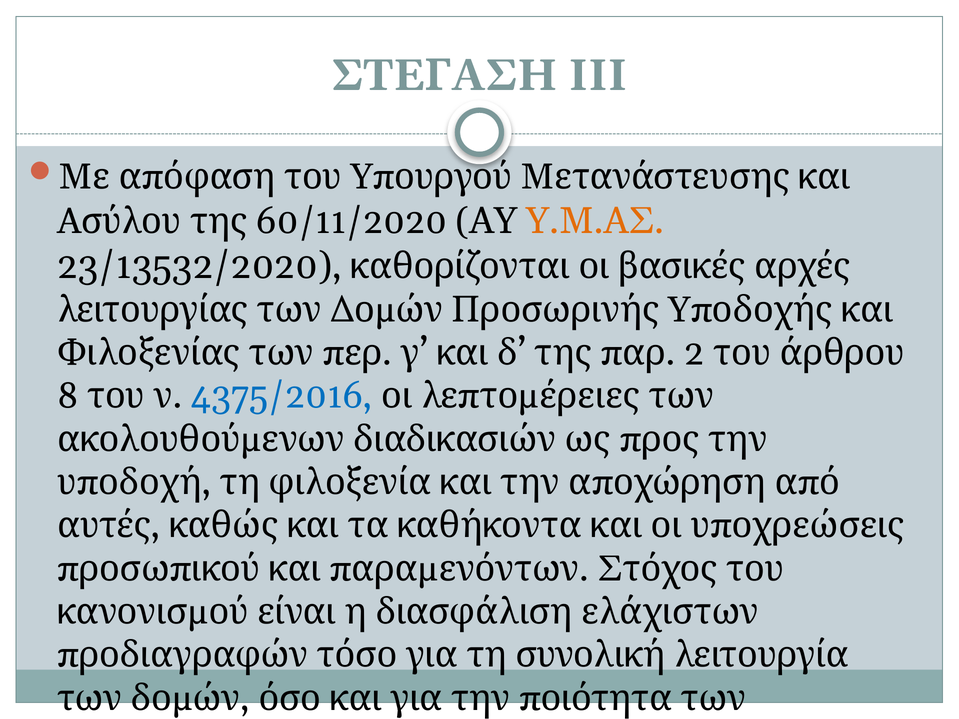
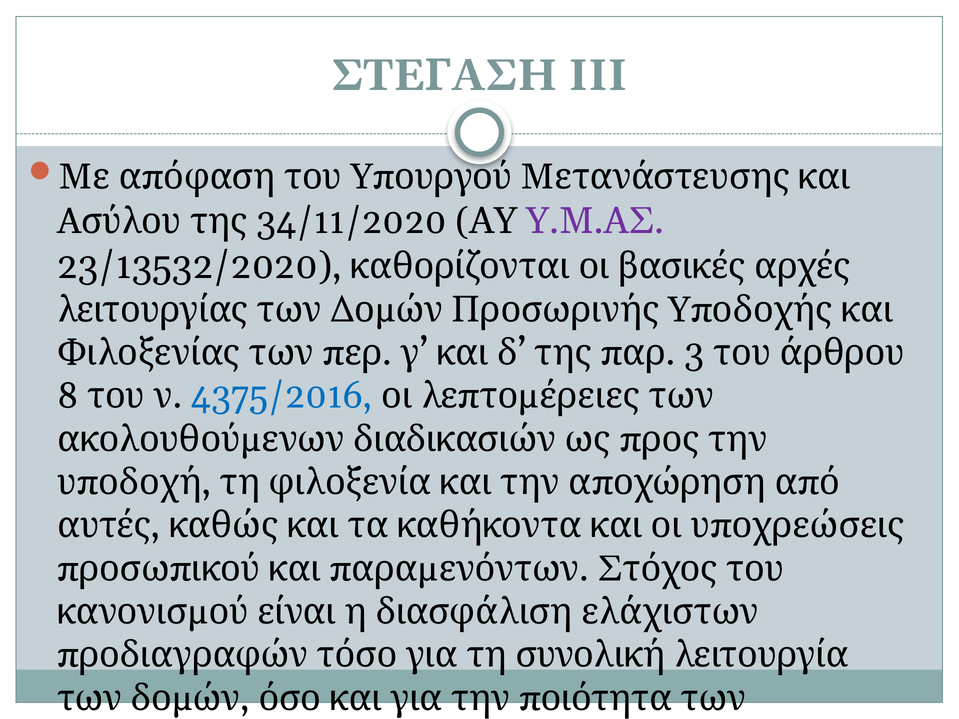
60/11/2020: 60/11/2020 -> 34/11/2020 (352, 222)
Υ.Μ.ΑΣ colour: orange -> purple (595, 221)
2: 2 -> 3 (694, 353)
